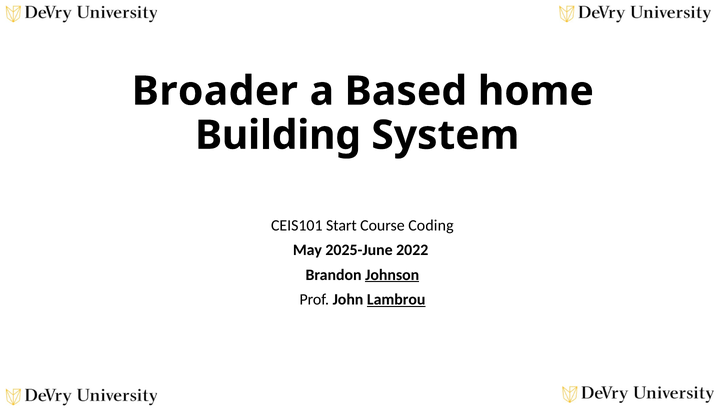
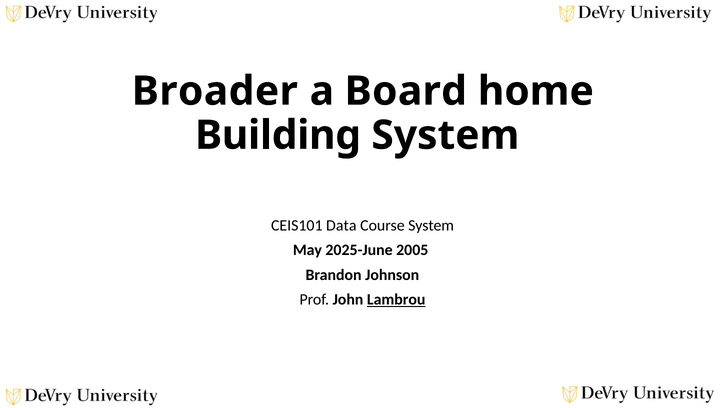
Based: Based -> Board (406, 91)
Start: Start -> Data (341, 225)
Course Coding: Coding -> System (431, 225)
2022: 2022 -> 2005 (412, 250)
Johnson underline: present -> none (392, 275)
